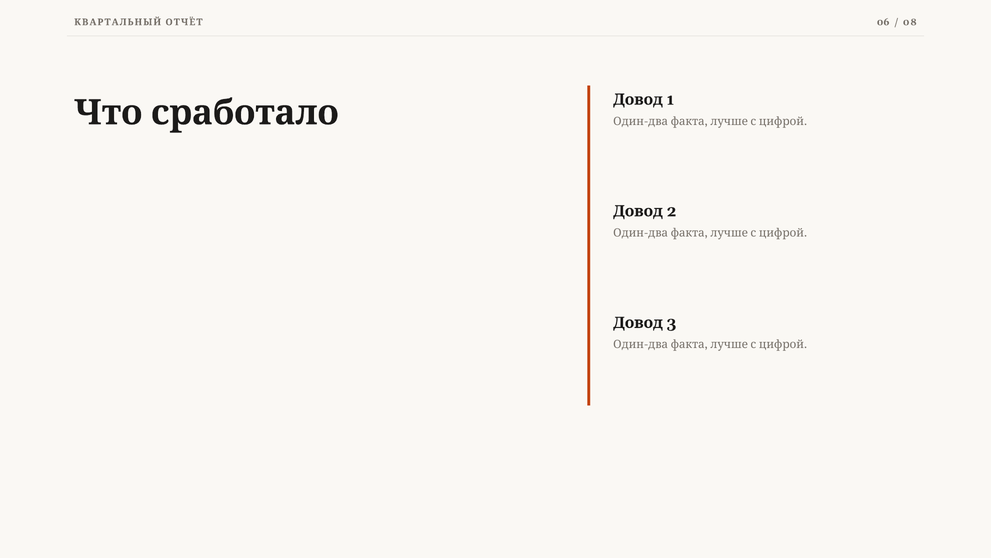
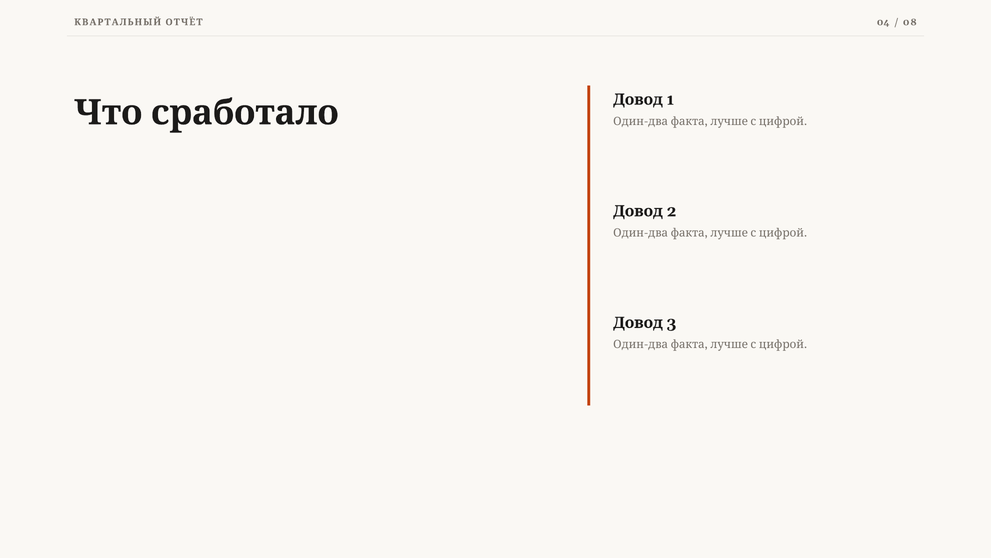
06: 06 -> 04 (883, 22)
